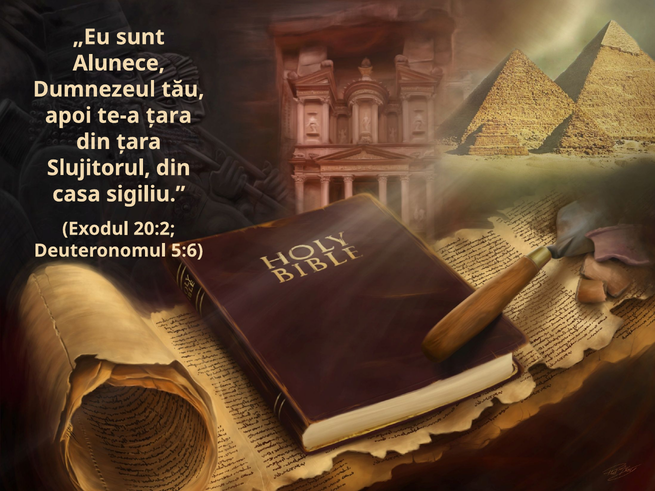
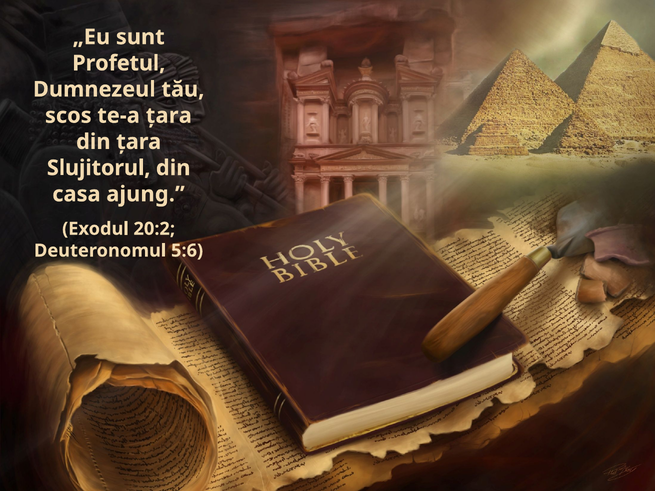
Alunece: Alunece -> Profetul (119, 63)
apoi: apoi -> scos (68, 116)
sigiliu: sigiliu -> ajung (146, 194)
